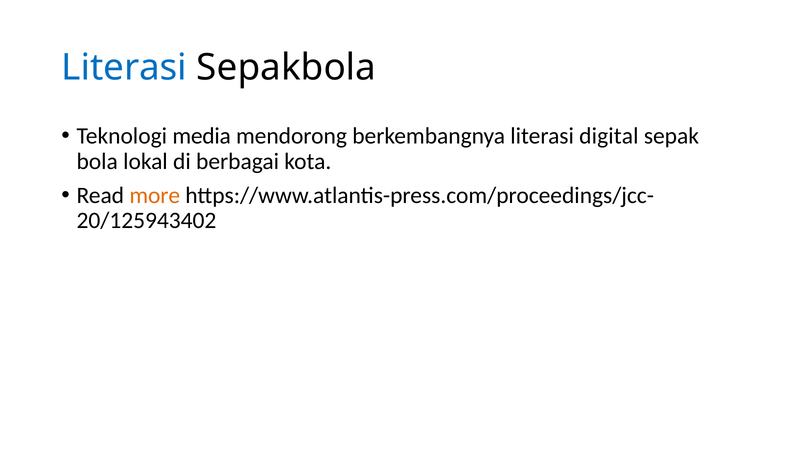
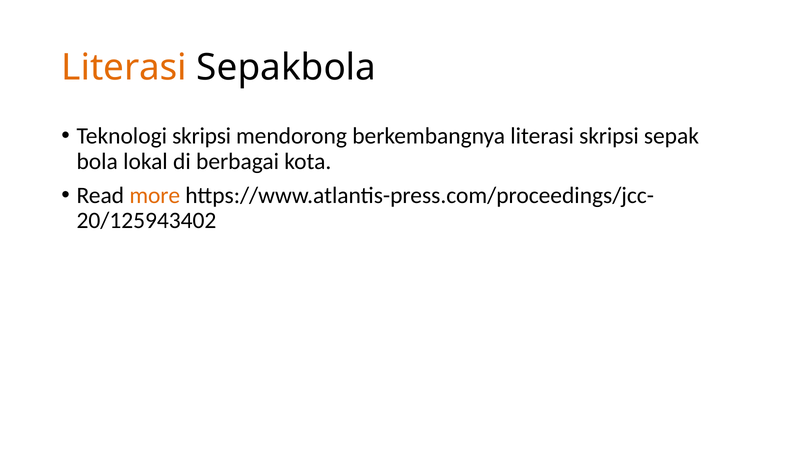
Literasi colour: blue -> orange (124, 68)
Teknologi media: media -> skripsi (202, 136)
literasi digital: digital -> skripsi (609, 136)
